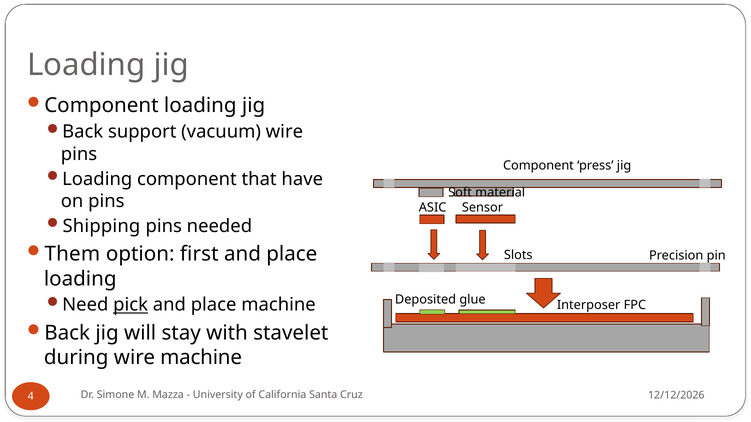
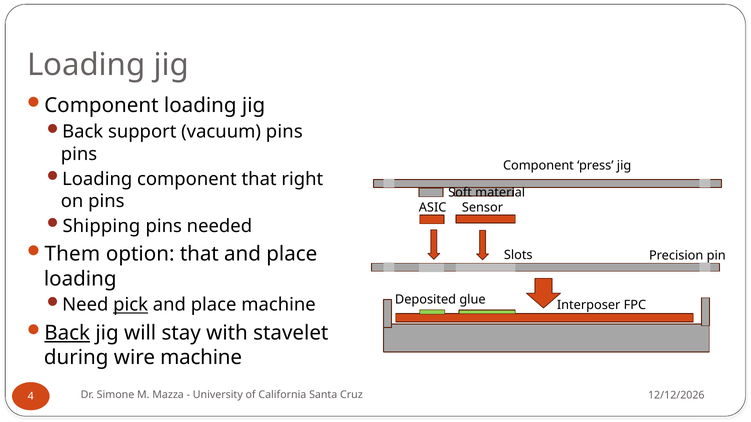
vacuum wire: wire -> pins (284, 132)
have: have -> right (302, 179)
option first: first -> that (199, 254)
Back underline: none -> present (67, 333)
